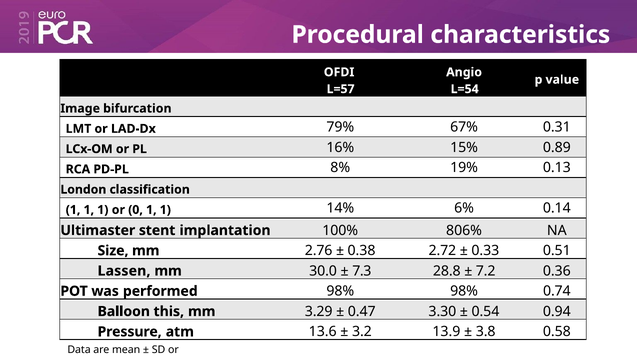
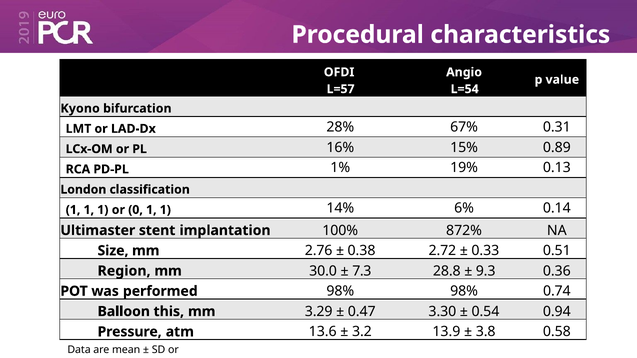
Image: Image -> Kyono (80, 109)
79%: 79% -> 28% (340, 127)
8%: 8% -> 1% (340, 168)
806%: 806% -> 872% (464, 231)
Lassen: Lassen -> Region (124, 271)
7.2: 7.2 -> 9.3 (486, 271)
